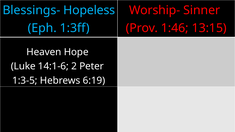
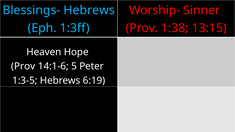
Blessings- Hopeless: Hopeless -> Hebrews (89, 10)
1:46: 1:46 -> 1:38 (175, 28)
Luke: Luke -> Prov (23, 66)
2: 2 -> 5 (74, 66)
